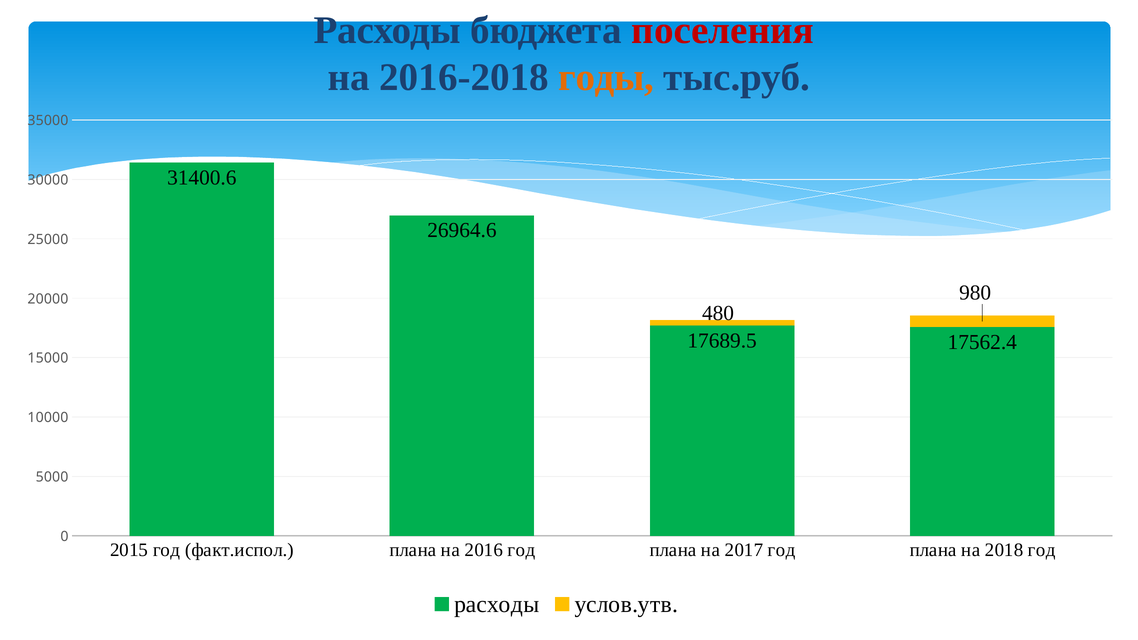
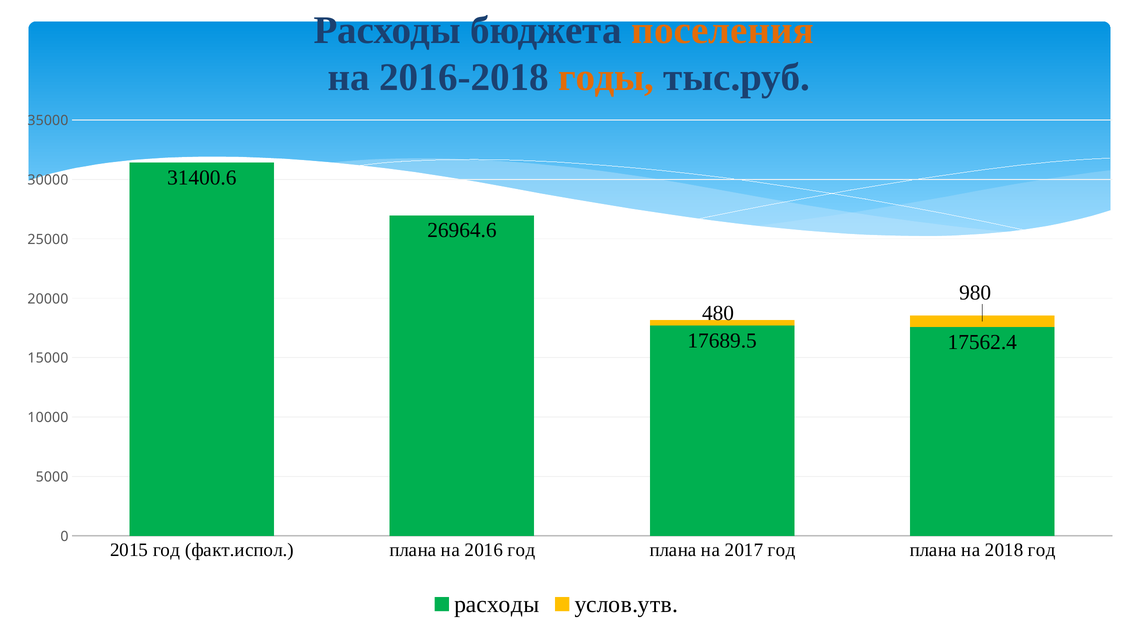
поселения colour: red -> orange (723, 30)
